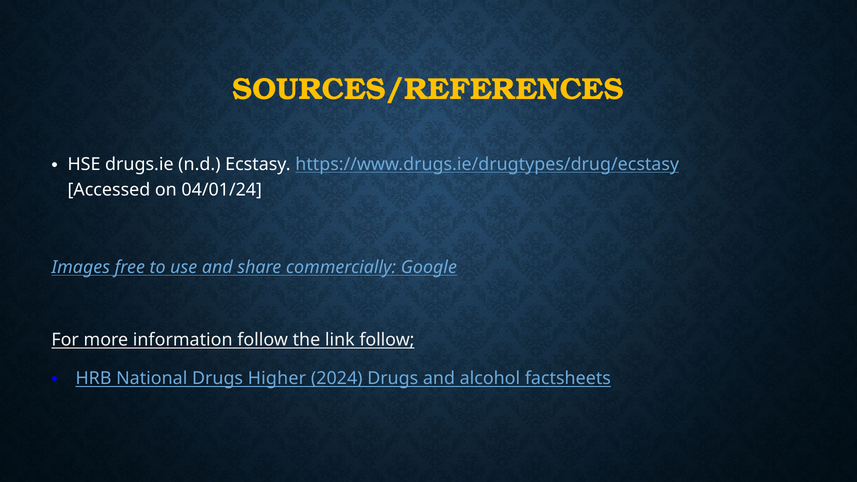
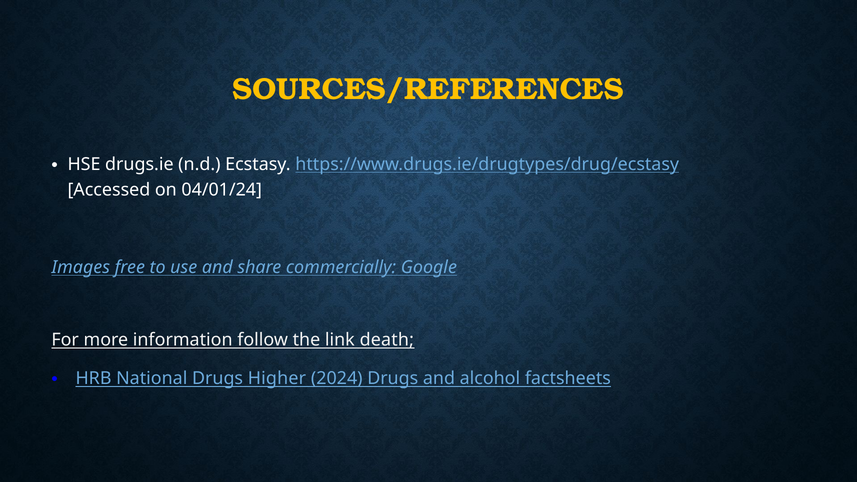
link follow: follow -> death (387, 340)
